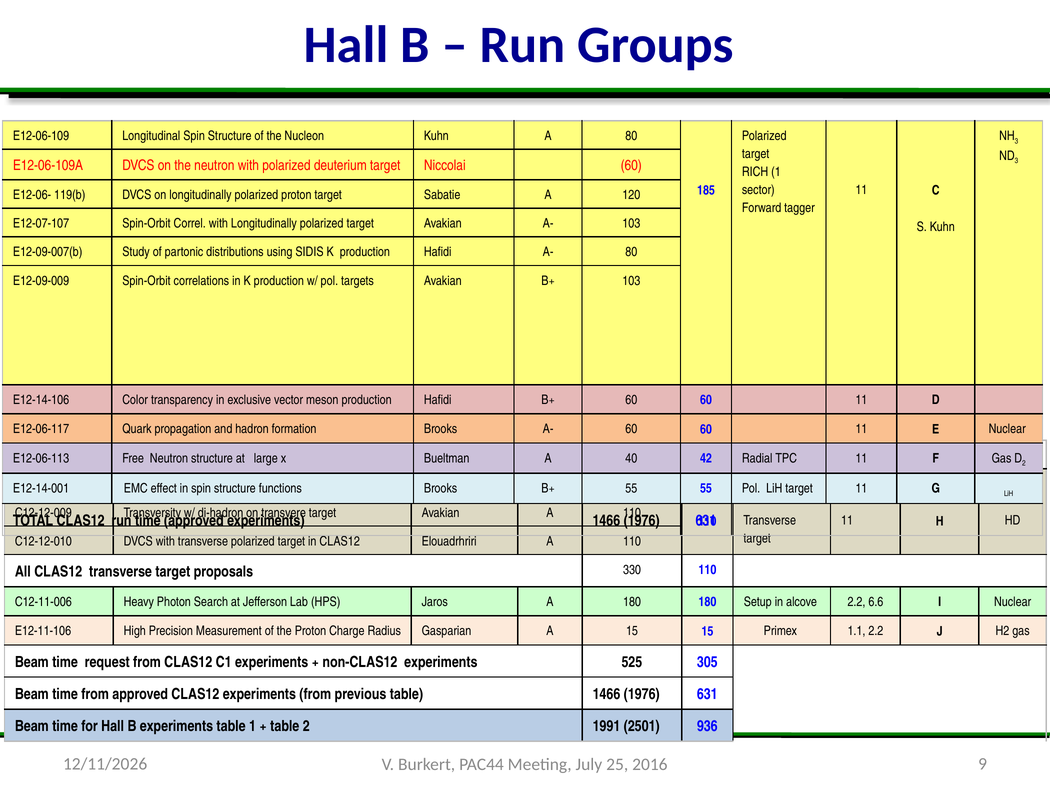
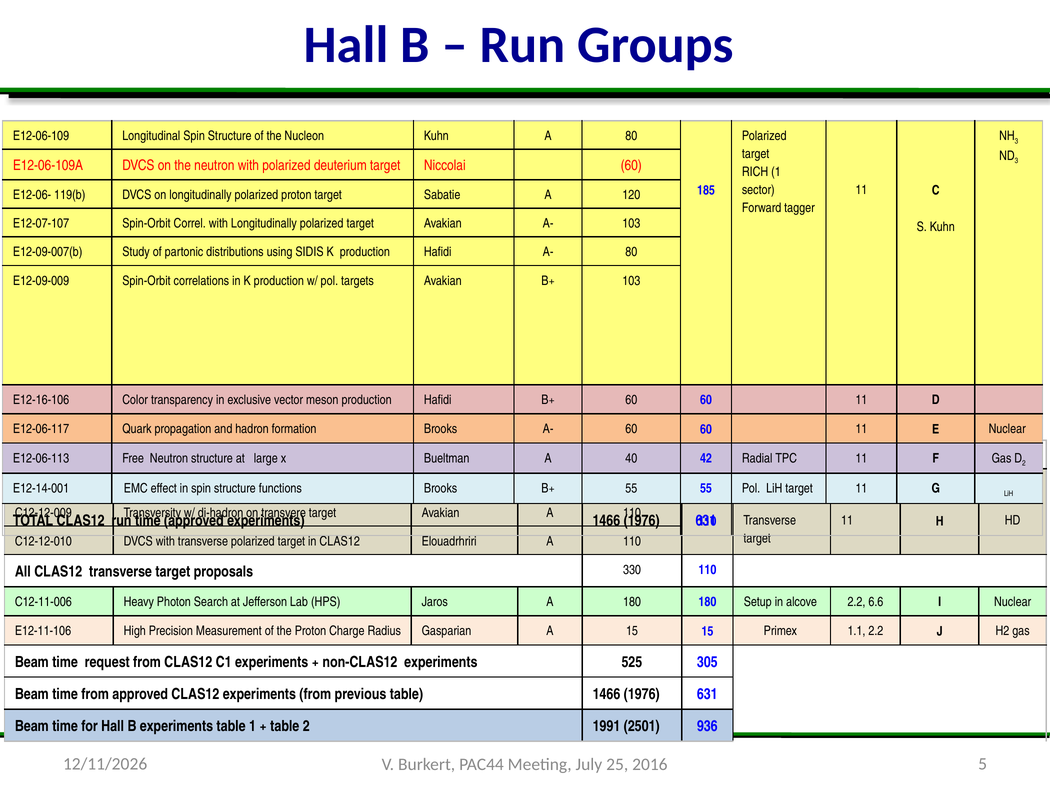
E12-14-106: E12-14-106 -> E12-16-106 (41, 400)
9: 9 -> 5 (983, 764)
